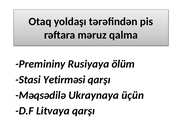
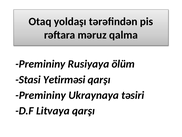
Məqsədilə: Məqsədilə -> Premininy (41, 95)
üçün: üçün -> təsiri (133, 95)
